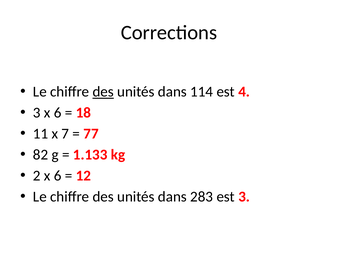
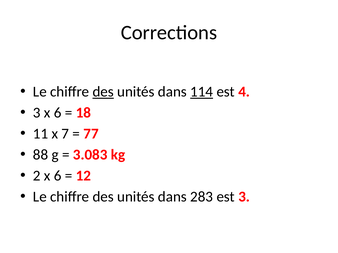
114 underline: none -> present (202, 92)
82: 82 -> 88 (41, 155)
1.133: 1.133 -> 3.083 (90, 155)
